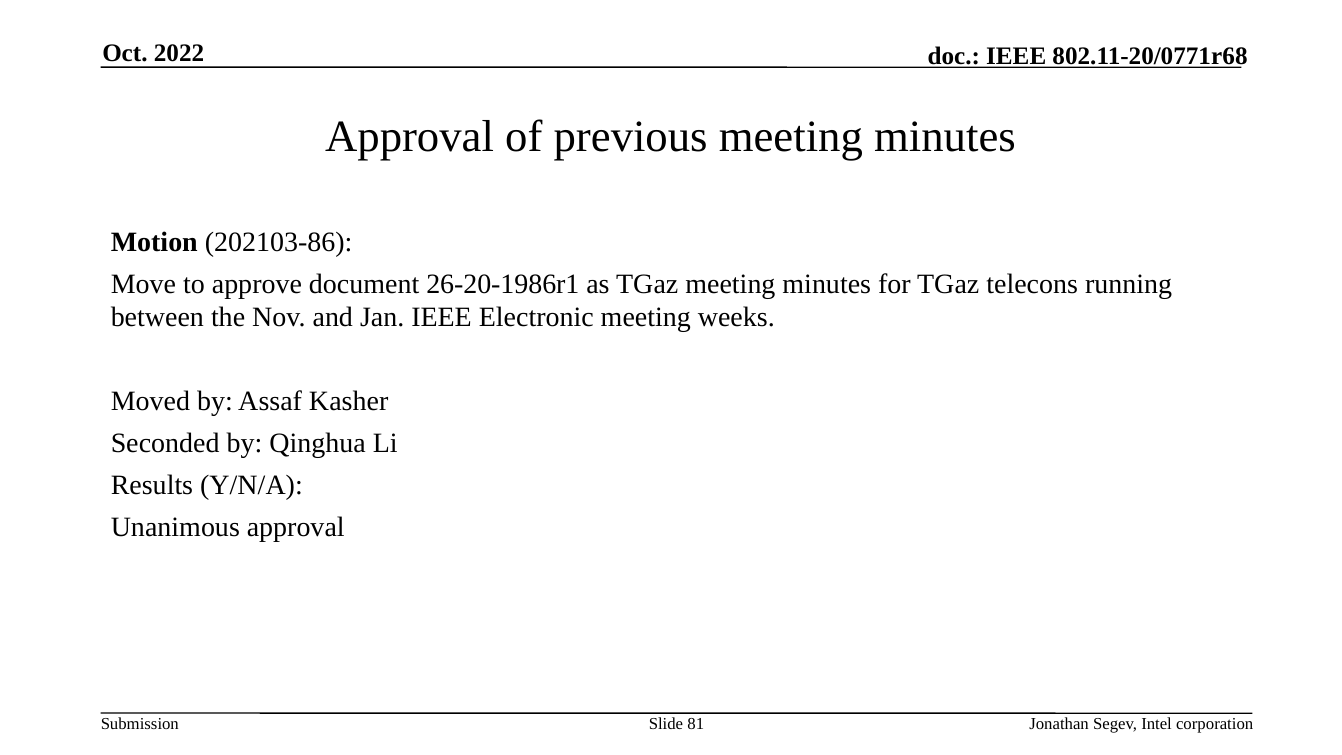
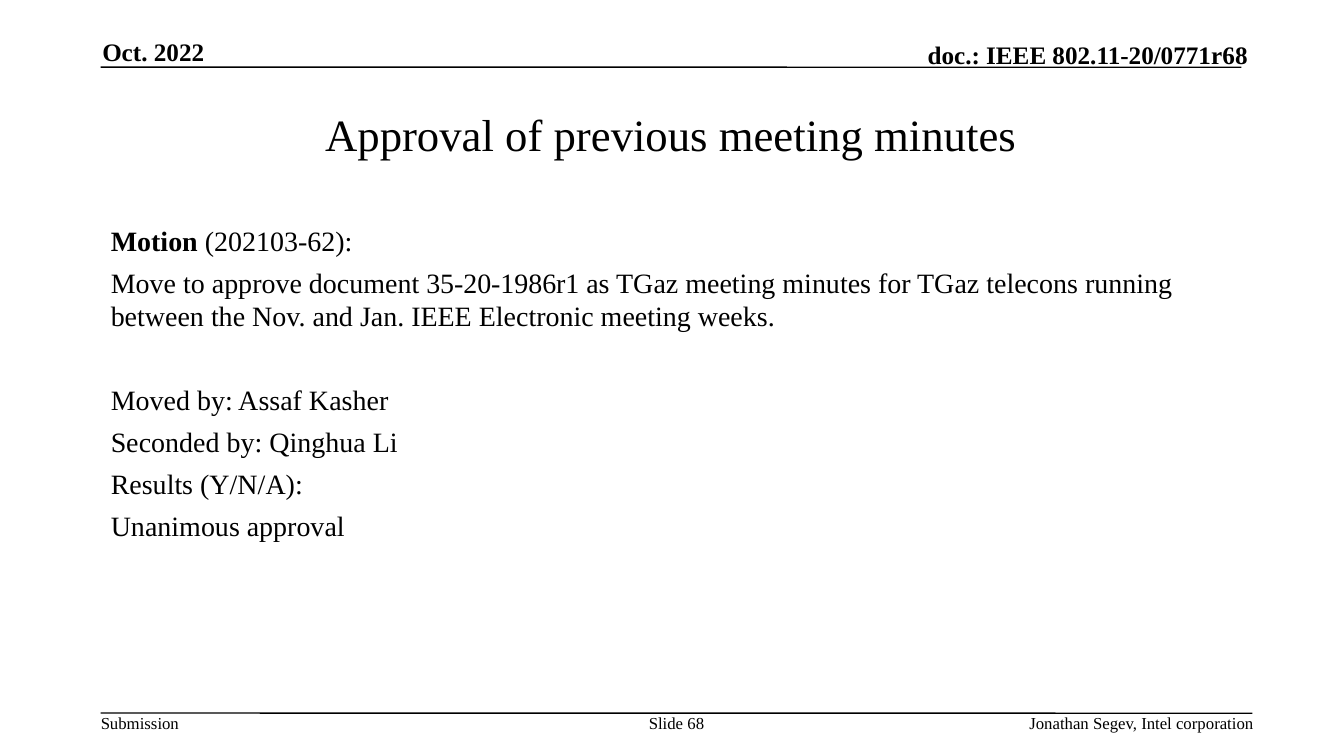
202103-86: 202103-86 -> 202103-62 (279, 242)
26-20-1986r1: 26-20-1986r1 -> 35-20-1986r1 (503, 284)
81: 81 -> 68 (696, 724)
